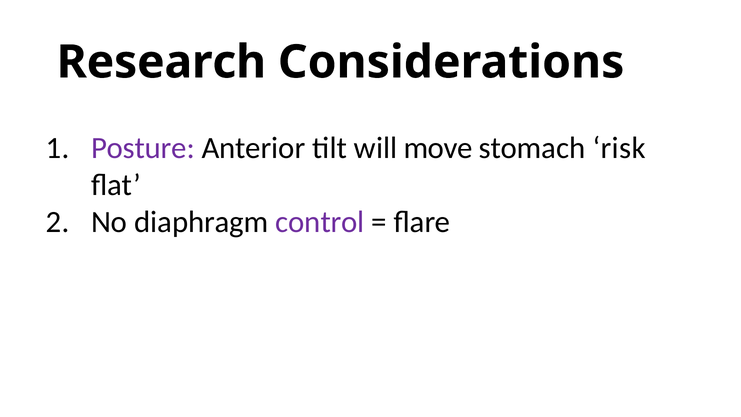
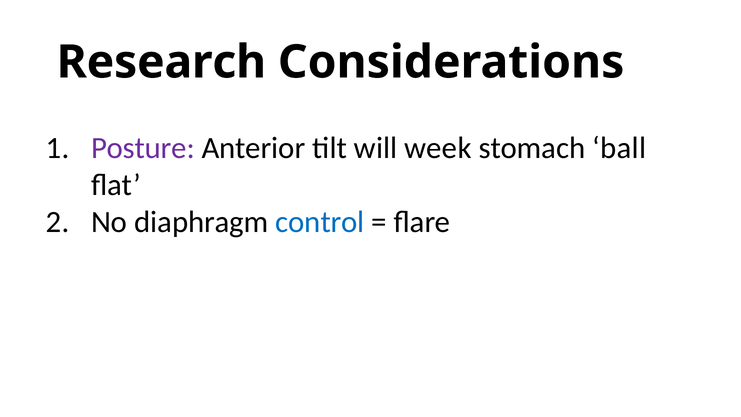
move: move -> week (438, 148)
risk: risk -> ball (619, 148)
control colour: purple -> blue (320, 222)
